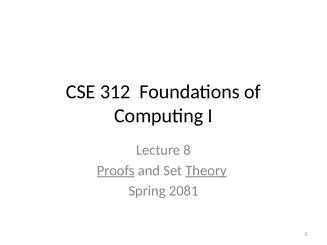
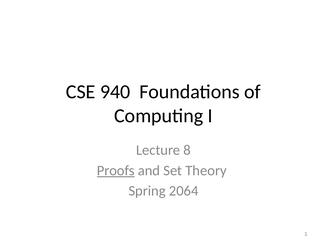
312: 312 -> 940 (115, 92)
Theory underline: present -> none (206, 171)
2081: 2081 -> 2064 (184, 191)
